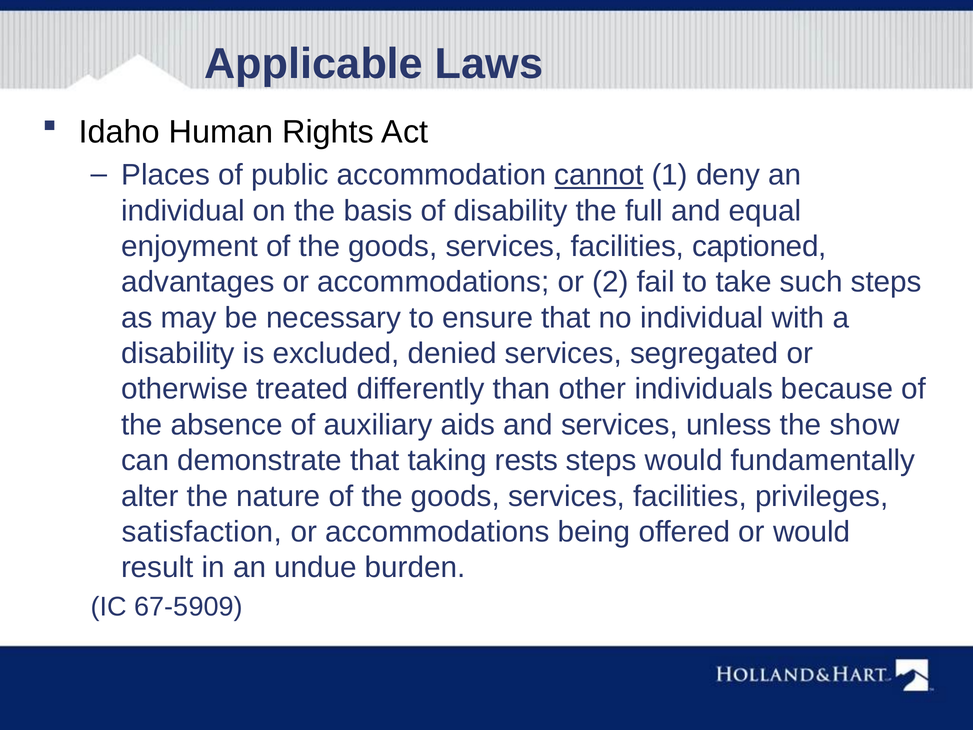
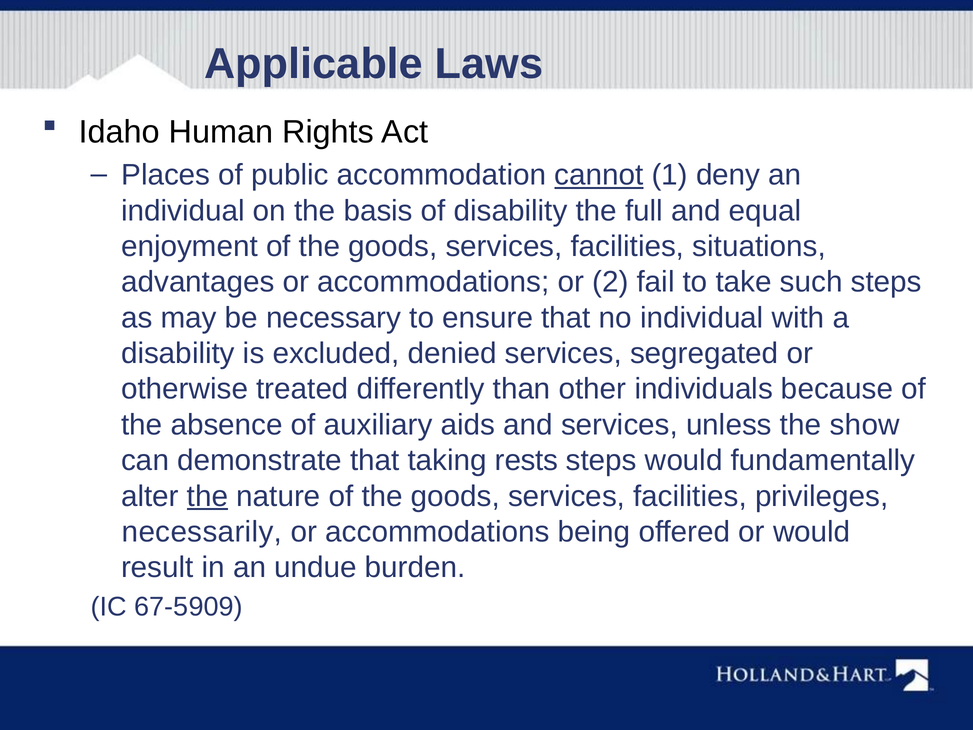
captioned: captioned -> situations (759, 246)
the underline: none -> present (208, 496)
satisfaction: satisfaction -> necessarily (202, 532)
